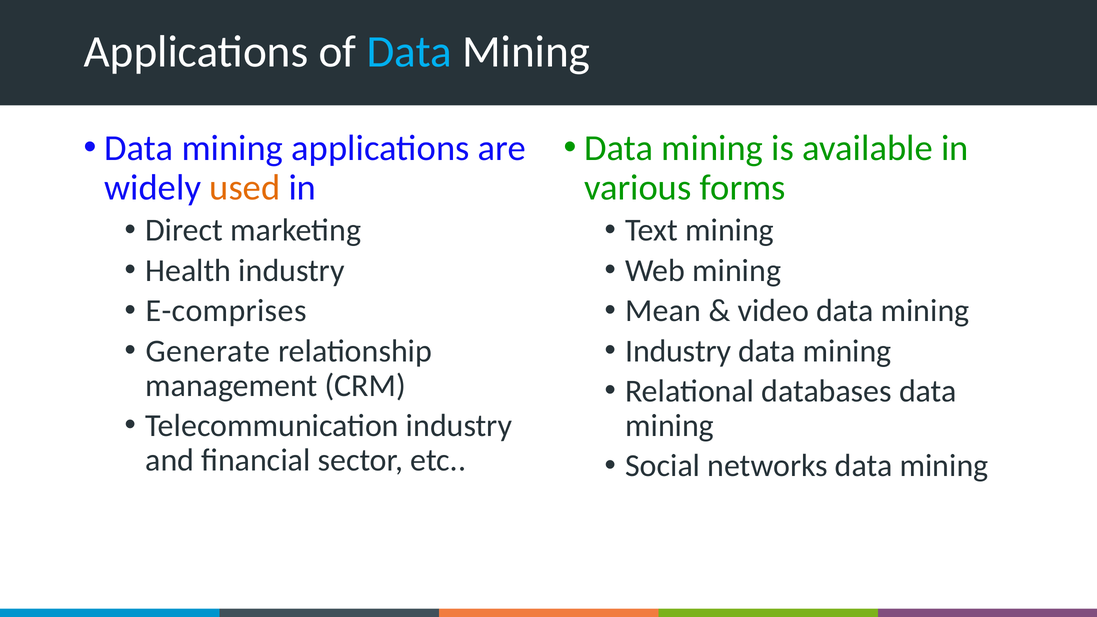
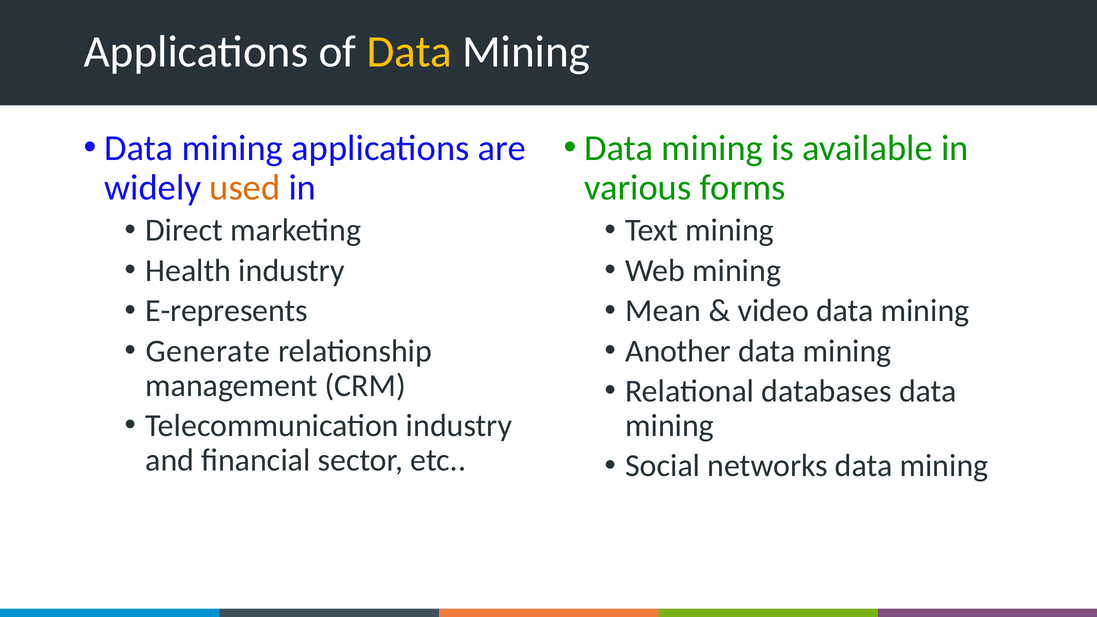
Data colour: light blue -> yellow (409, 52)
E-comprises: E-comprises -> E-represents (226, 311)
Industry: Industry -> Another (678, 351)
